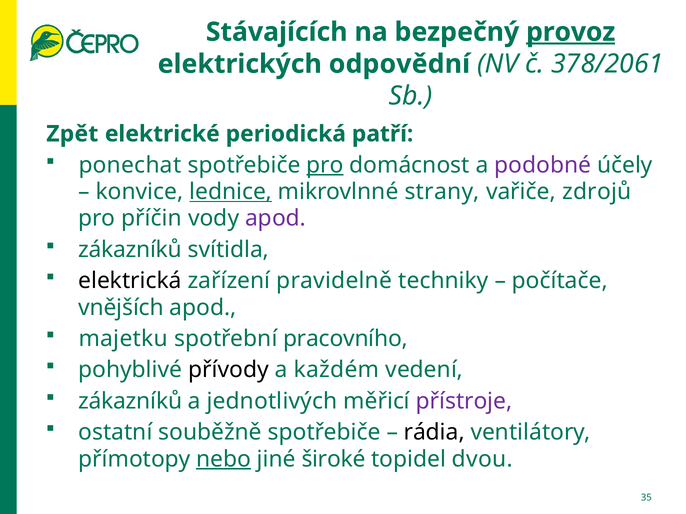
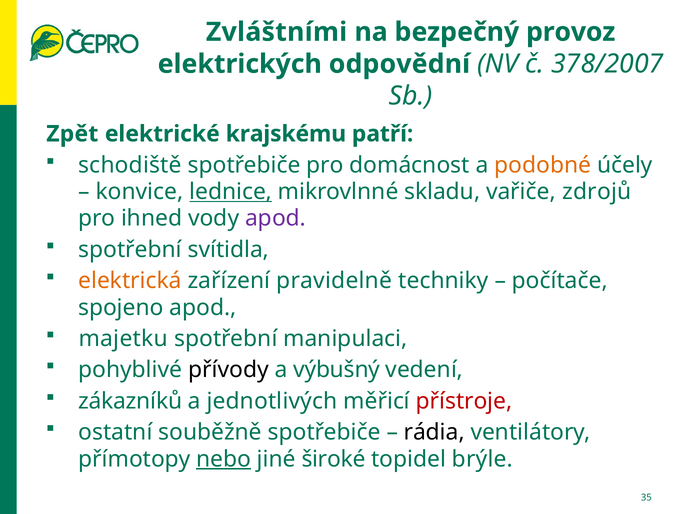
Stávajících: Stávajících -> Zvláštními (277, 32)
provoz underline: present -> none (571, 32)
378/2061: 378/2061 -> 378/2007 (607, 64)
periodická: periodická -> krajskému (286, 134)
ponechat: ponechat -> schodiště (130, 165)
pro underline: present -> none (325, 165)
podobné colour: purple -> orange (543, 165)
strany: strany -> skladu (442, 192)
příčin: příčin -> ihned (152, 219)
zákazníků: zákazníků -> spotřební (130, 250)
elektrická colour: black -> orange (130, 281)
vnějších: vnějších -> spojeno (121, 308)
pracovního: pracovního -> manipulaci (345, 339)
každém: každém -> výbušný (337, 370)
přístroje colour: purple -> red (464, 402)
dvou: dvou -> brýle (482, 459)
